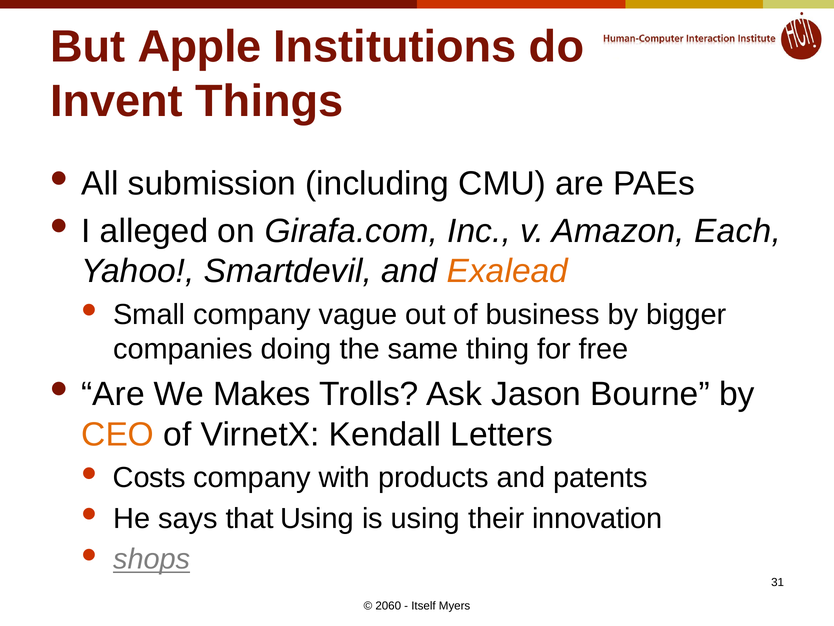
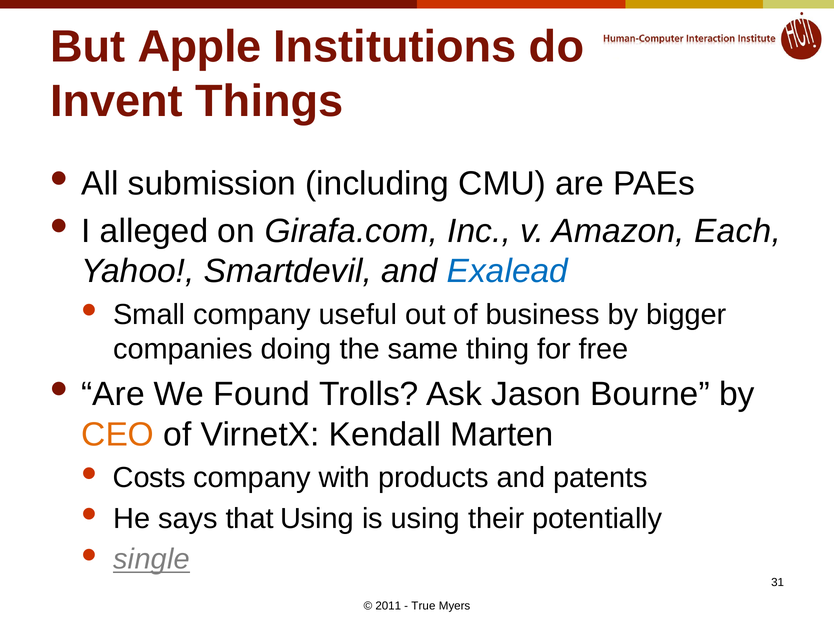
Exalead colour: orange -> blue (507, 271)
vague: vague -> useful (358, 314)
Makes: Makes -> Found (262, 394)
Letters: Letters -> Marten (502, 434)
innovation: innovation -> potentially (597, 518)
shops: shops -> single (152, 559)
2060: 2060 -> 2011 (388, 606)
Itself: Itself -> True (423, 606)
